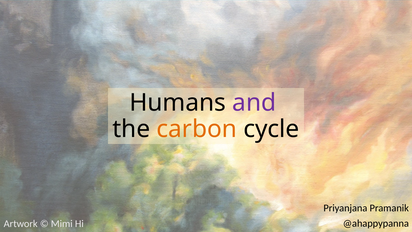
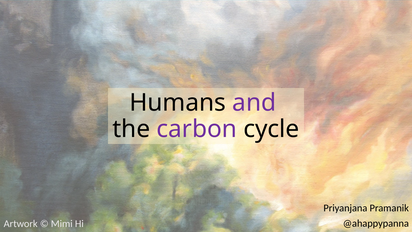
carbon colour: orange -> purple (197, 129)
